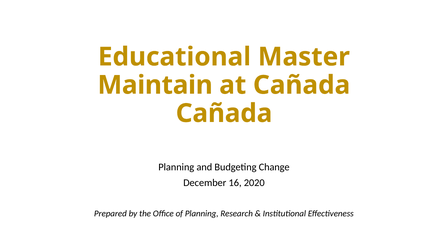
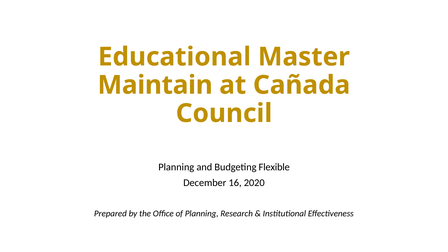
Cañada: Cañada -> Council (224, 113)
Change: Change -> Flexible (274, 167)
